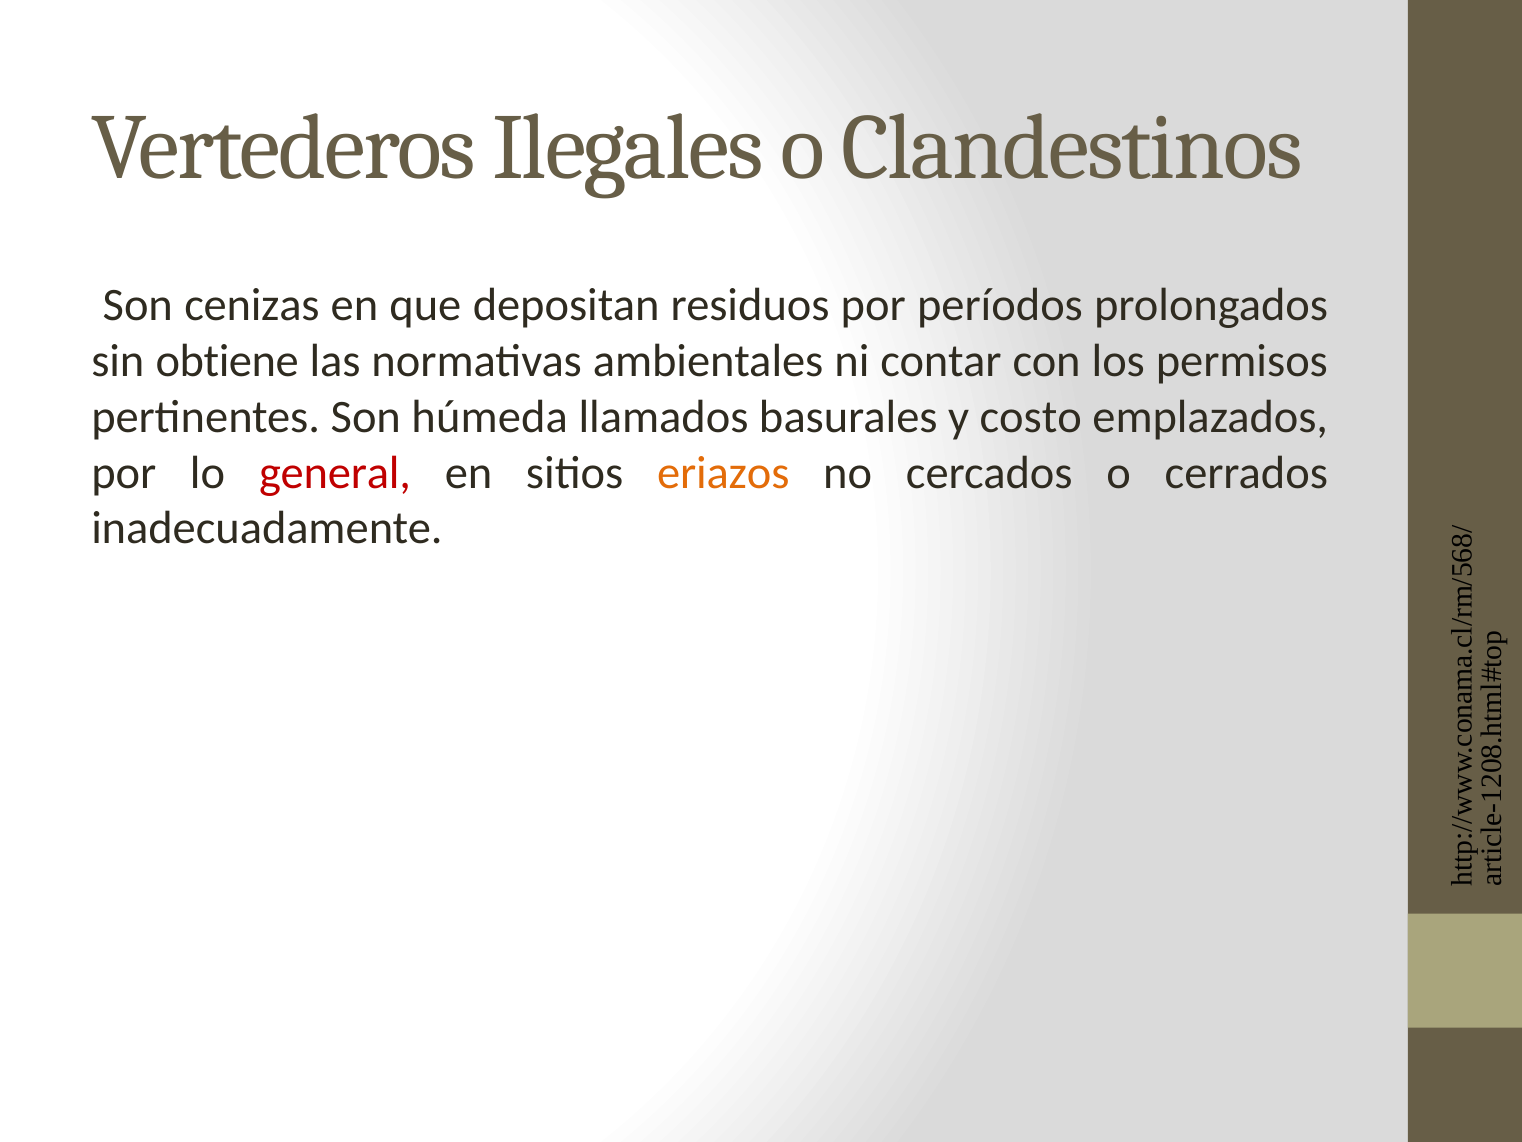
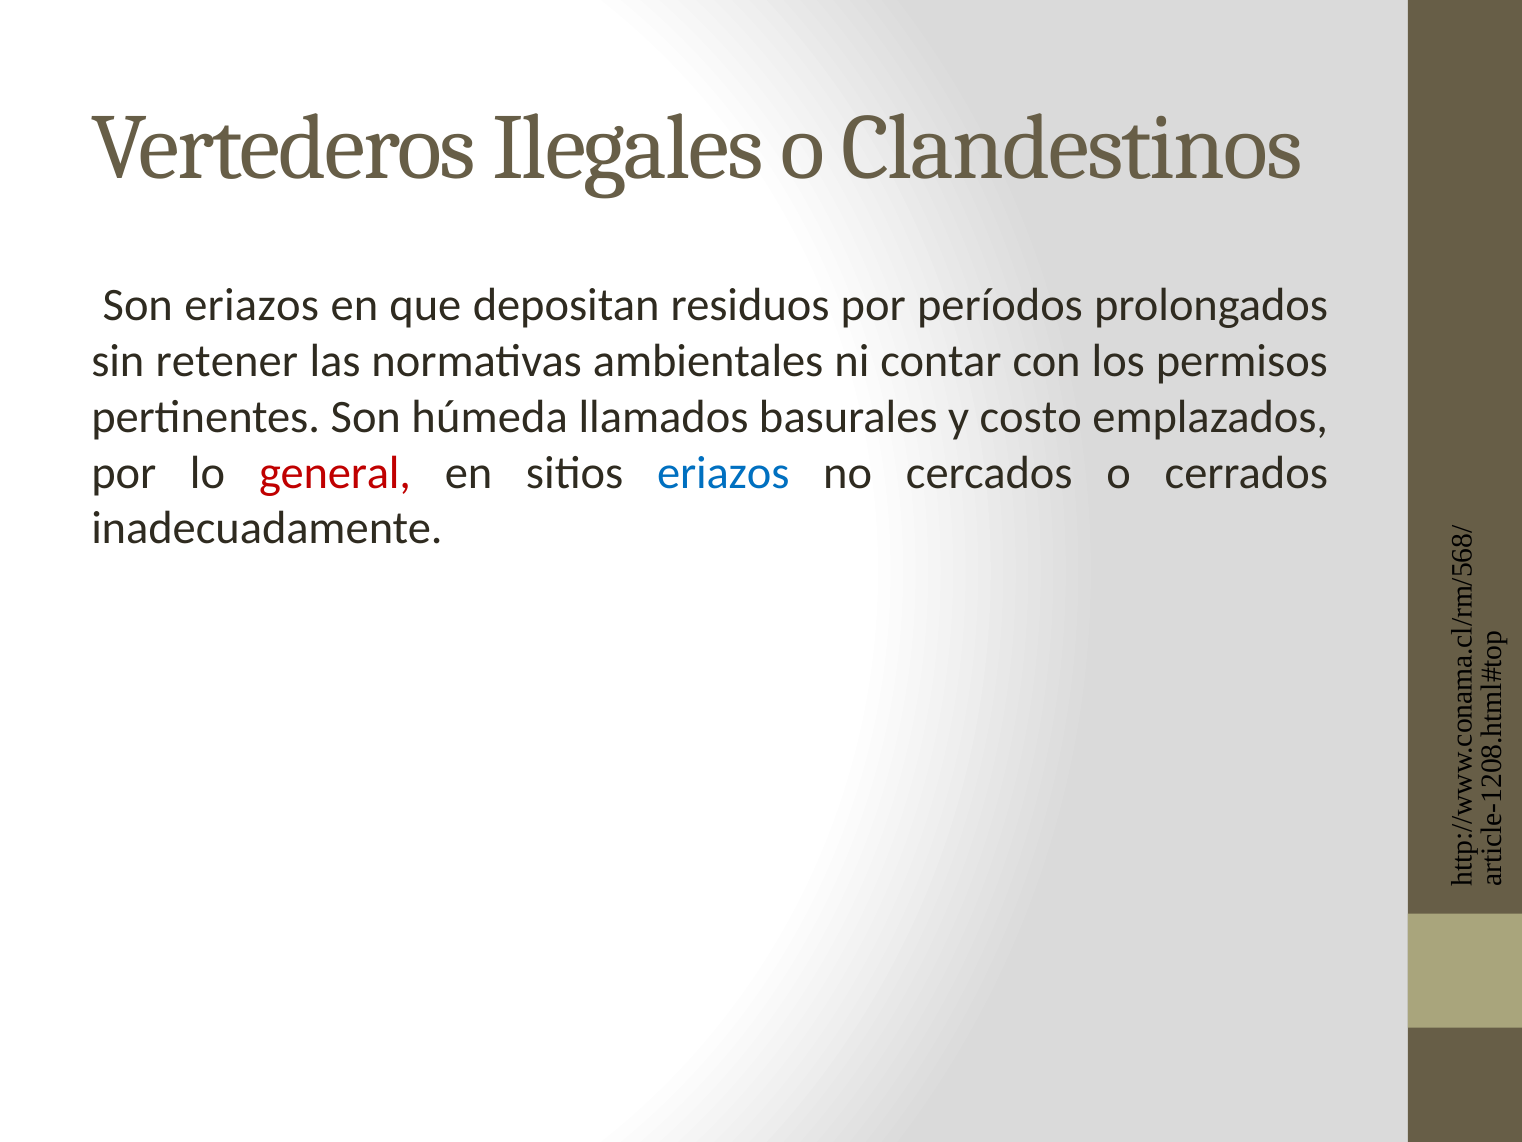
Son cenizas: cenizas -> eriazos (252, 305)
obtiene: obtiene -> retener (227, 361)
eriazos colour: orange -> blue (723, 472)
